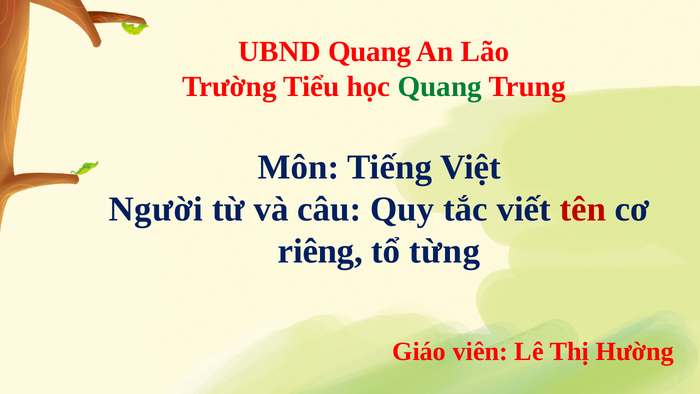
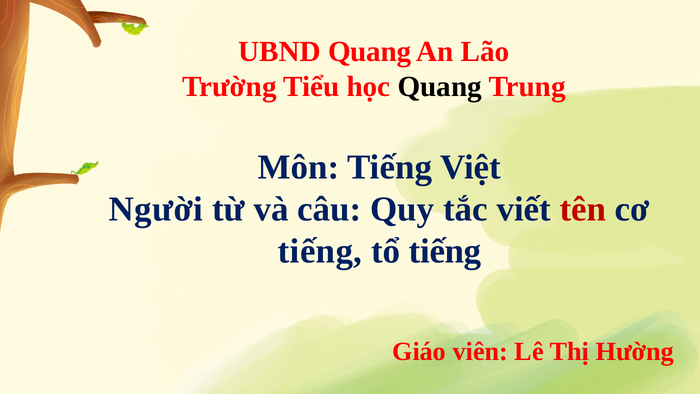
Quang colour: green -> black (440, 86)
riêng: riêng -> tiếng (320, 251)
tổ từng: từng -> tiếng (445, 251)
